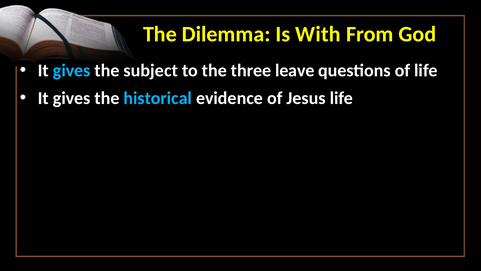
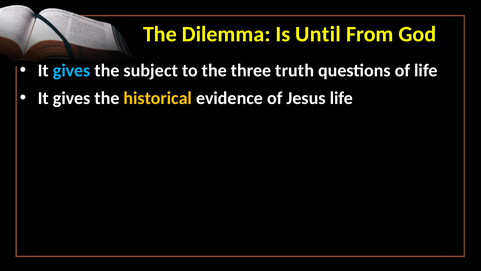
With: With -> Until (318, 34)
leave: leave -> truth (295, 70)
historical colour: light blue -> yellow (158, 98)
